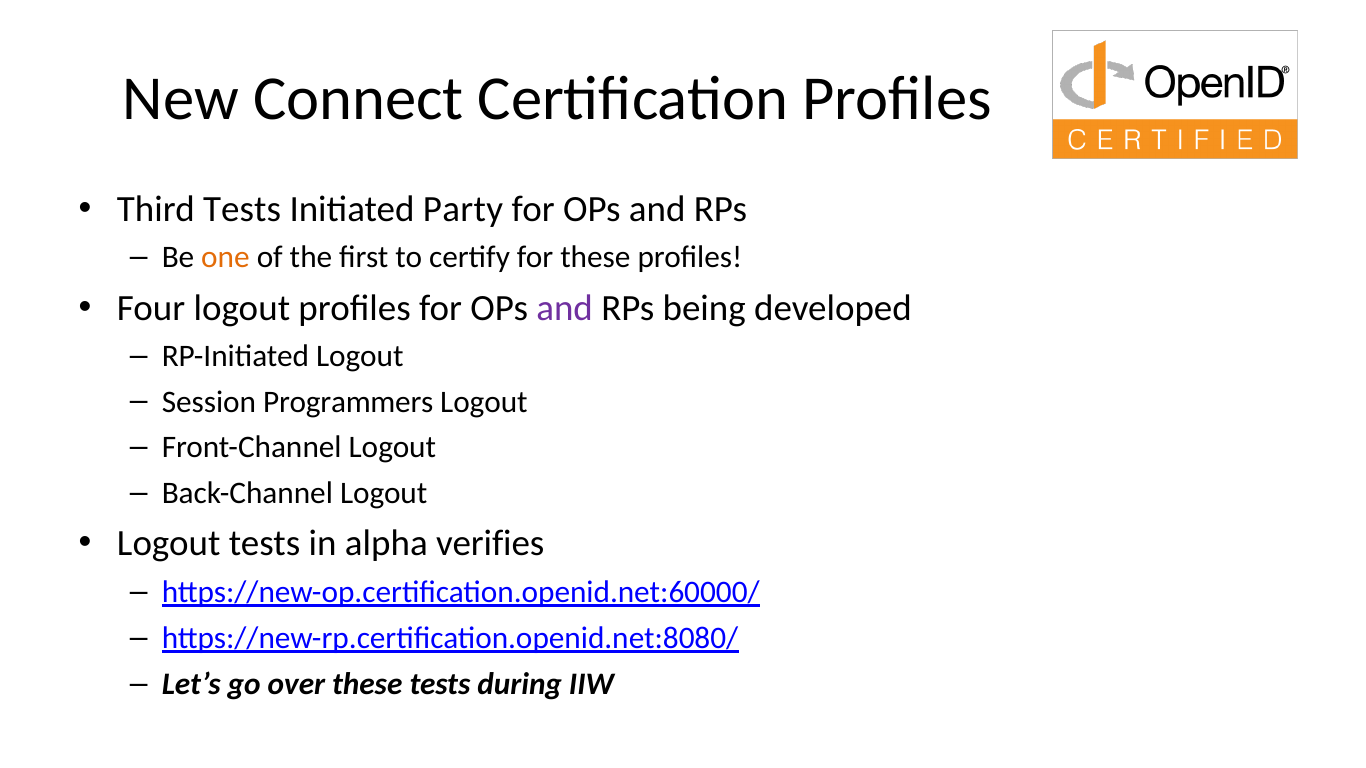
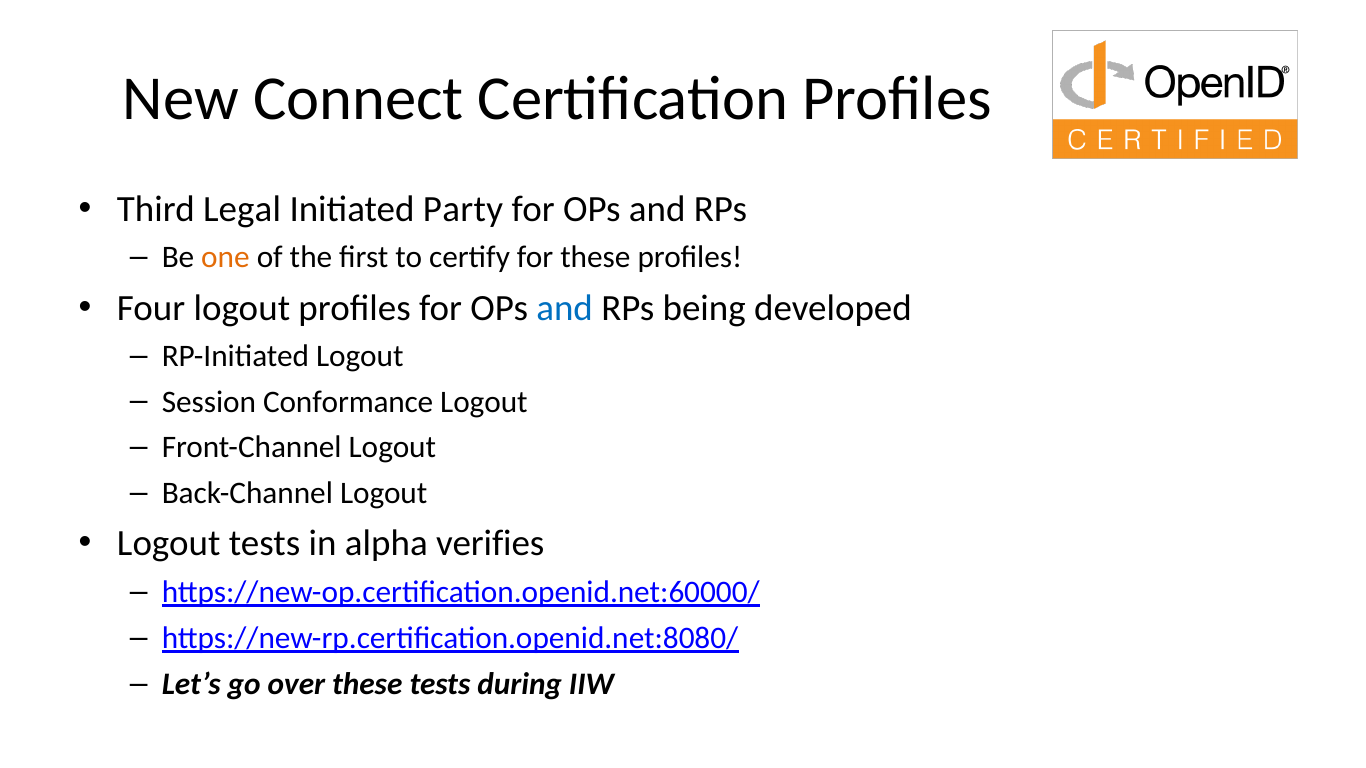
Third Tests: Tests -> Legal (242, 209)
and colour: purple -> blue (565, 308)
Programmers: Programmers -> Conformance (348, 402)
